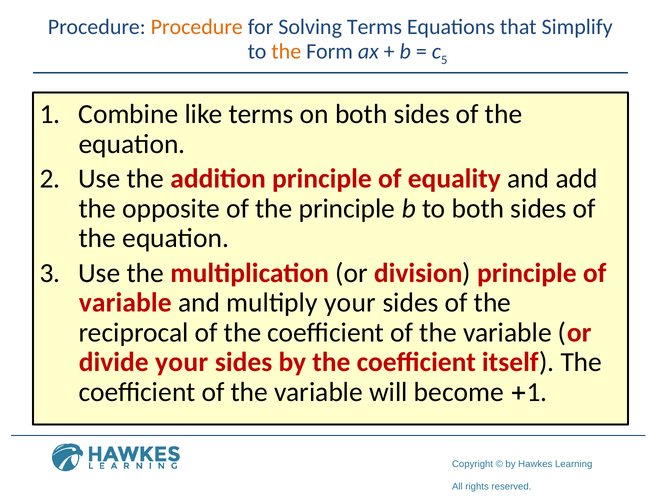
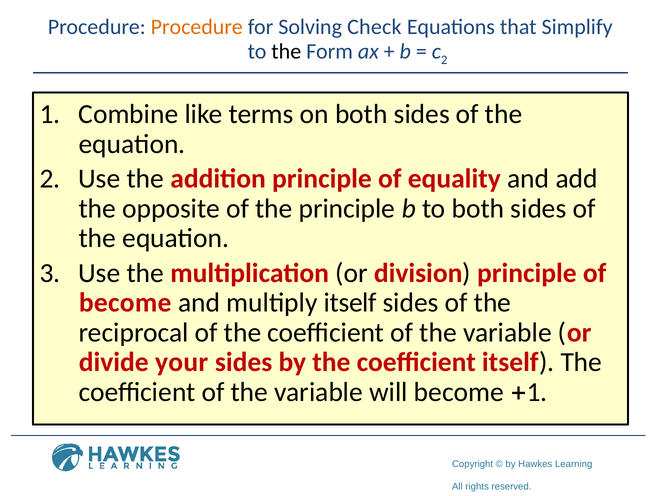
Solving Terms: Terms -> Check (374, 27)
the colour: orange -> black (286, 51)
c 5: 5 -> 2 (444, 60)
variable: variable -> become (125, 303)
multiply your: your -> itself (350, 303)
